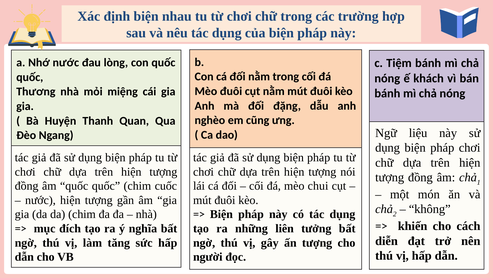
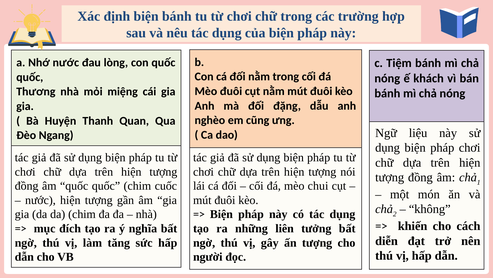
biện nhau: nhau -> bánh (177, 16)
